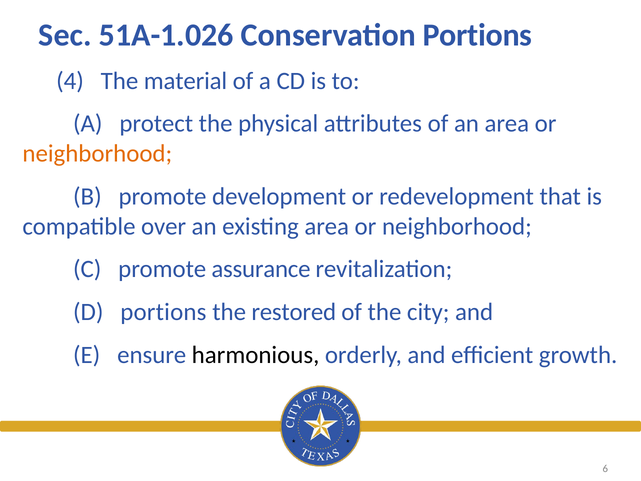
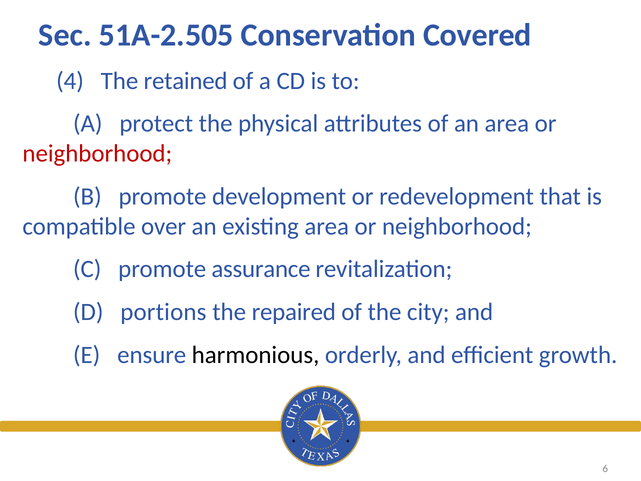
51A-1.026: 51A-1.026 -> 51A-2.505 (166, 35)
Conservation Portions: Portions -> Covered (477, 35)
material: material -> retained (186, 81)
neighborhood colour: orange -> red (97, 153)
restored: restored -> repaired (294, 312)
